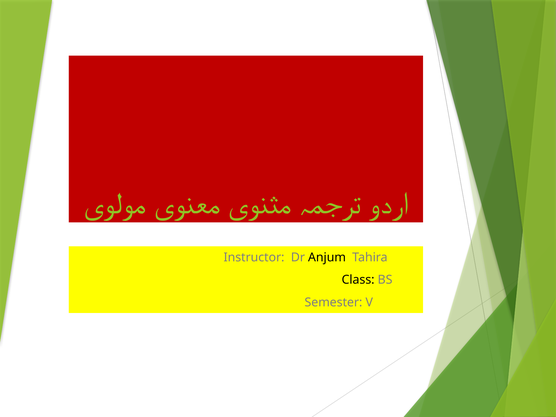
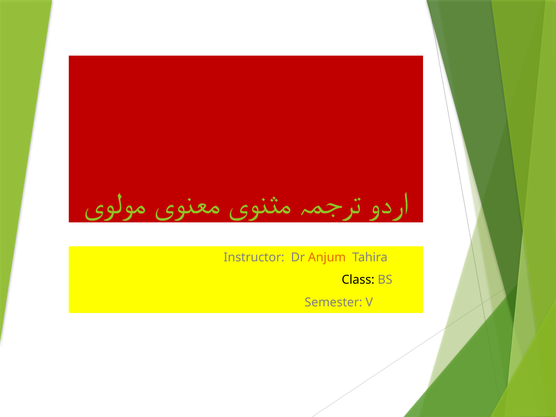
Anjum colour: black -> orange (327, 257)
